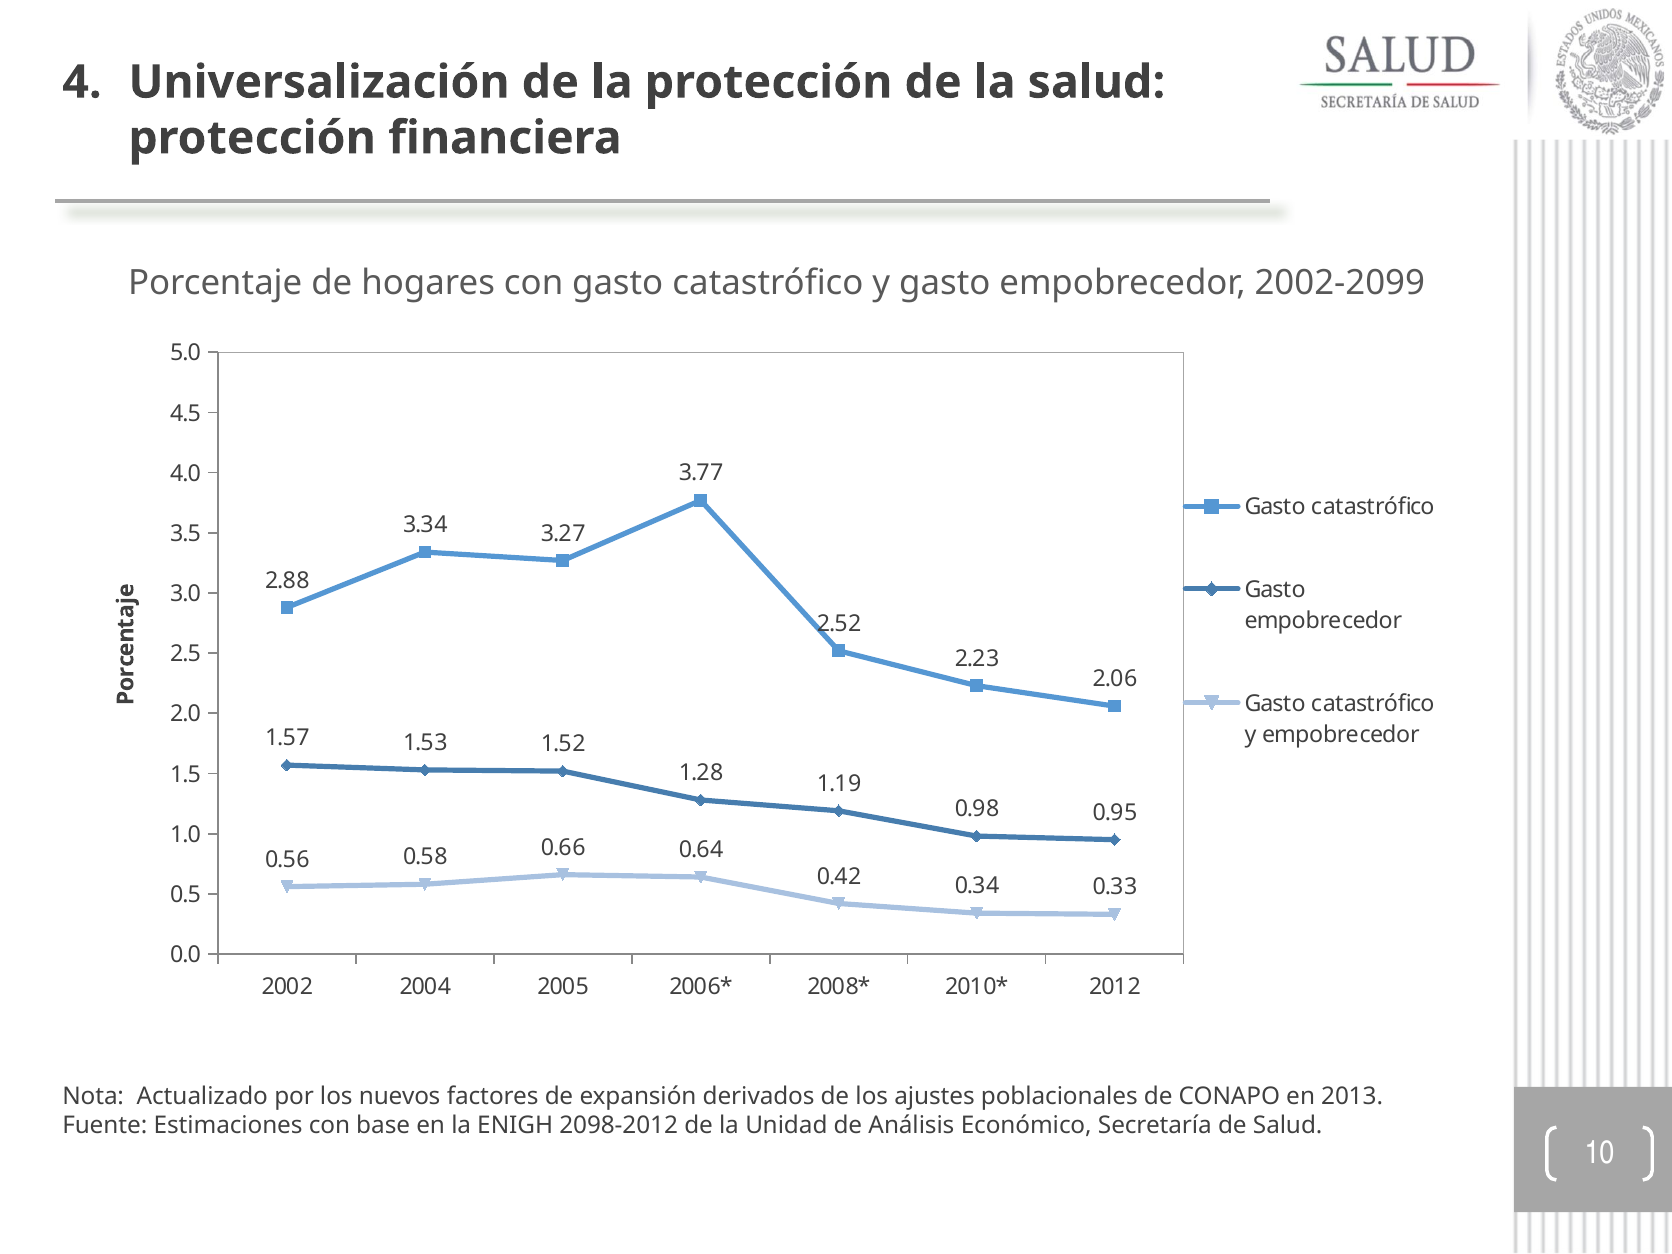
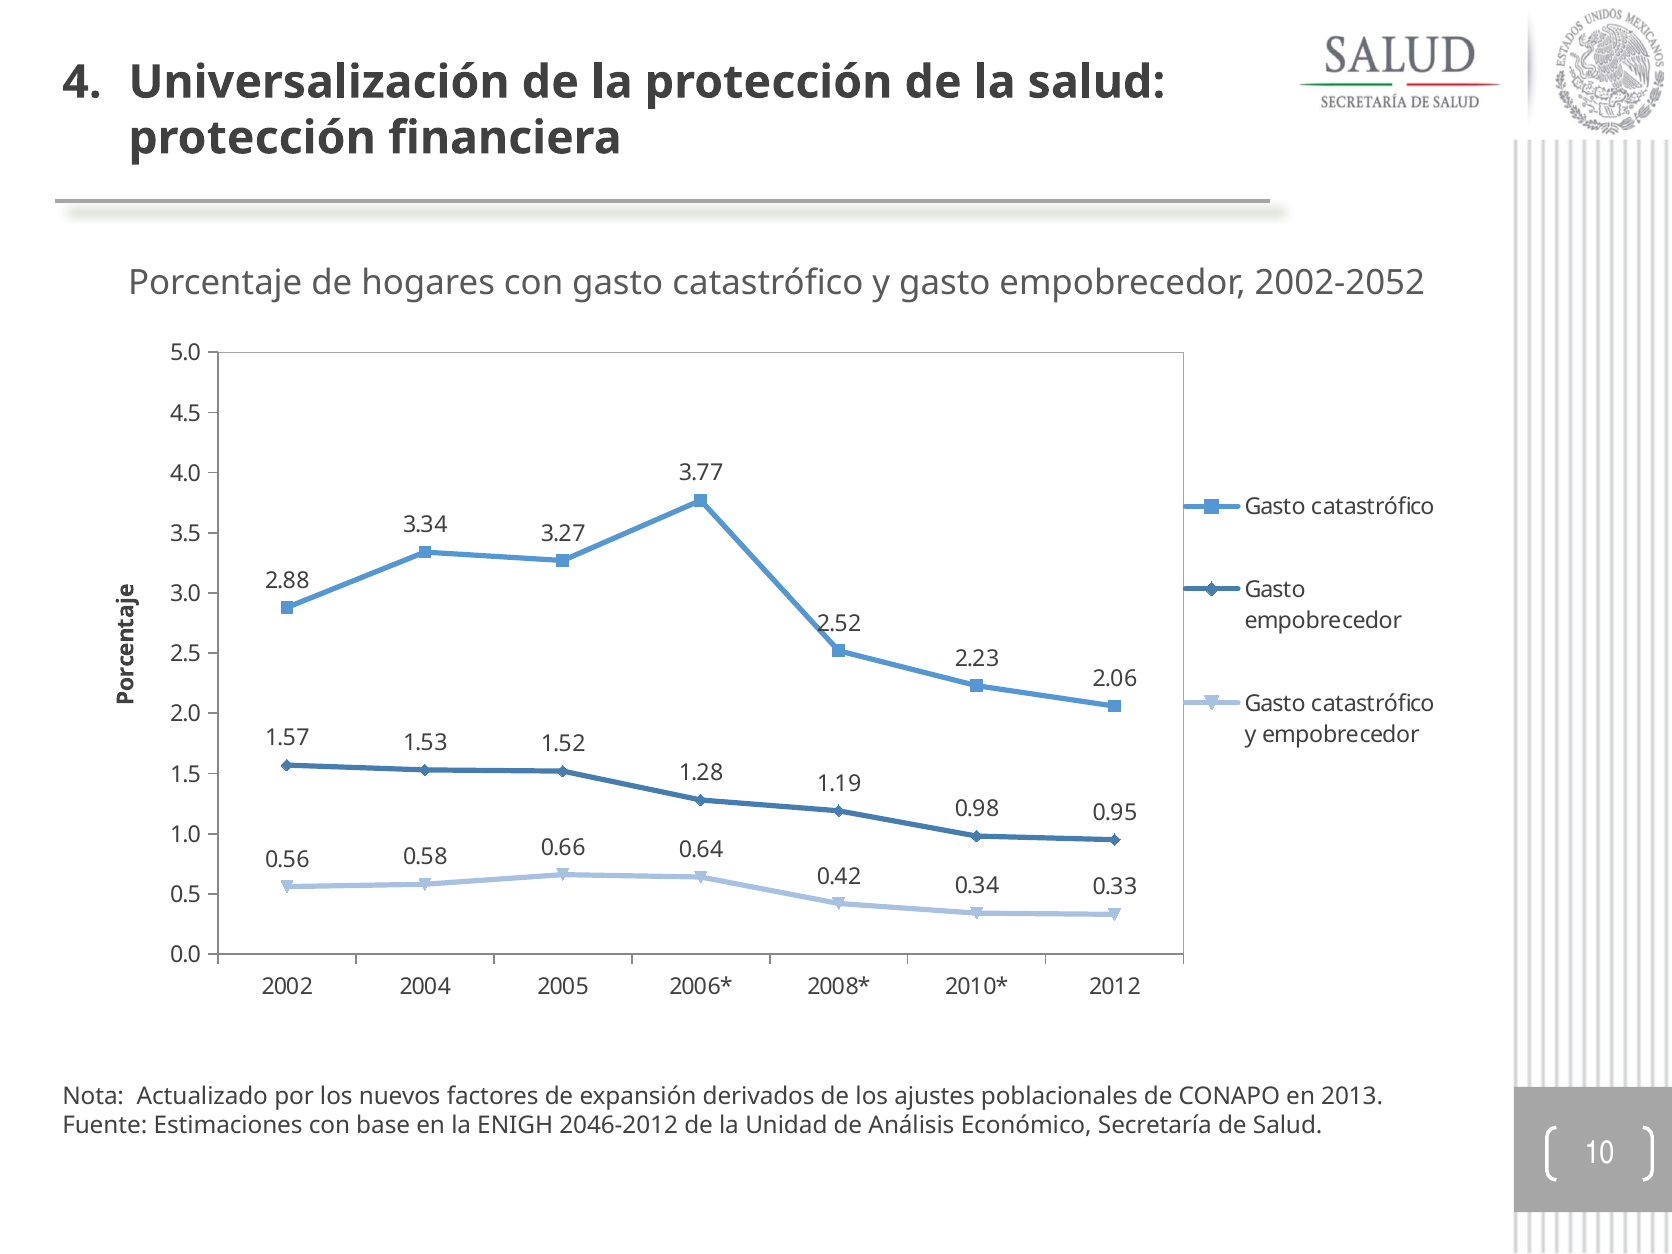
2002-2099: 2002-2099 -> 2002-2052 (1340, 283)
2098-2012: 2098-2012 -> 2046-2012 (619, 1125)
